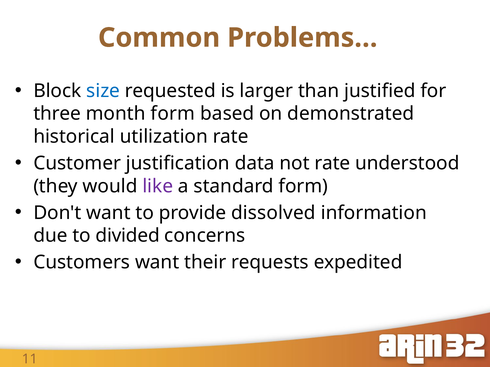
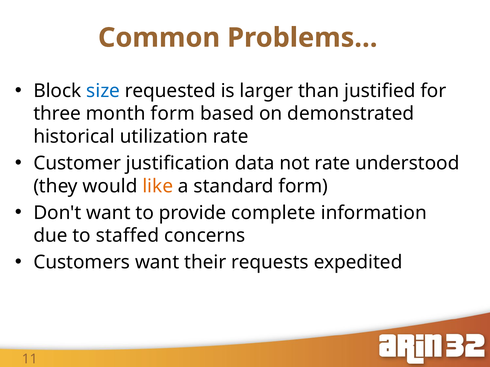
like colour: purple -> orange (158, 186)
dissolved: dissolved -> complete (273, 213)
divided: divided -> staffed (127, 236)
